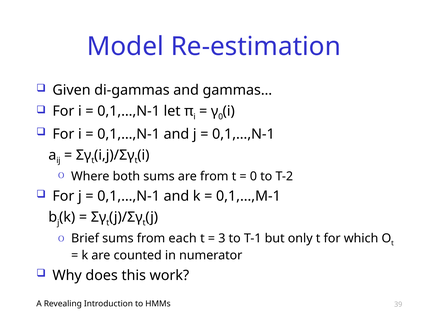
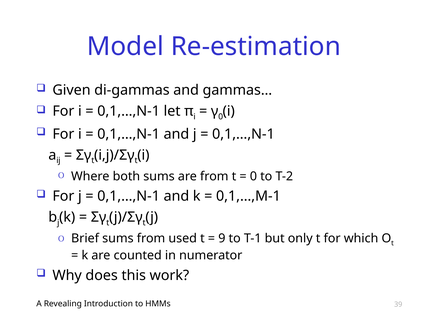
each: each -> used (183, 238)
3: 3 -> 9 (222, 238)
